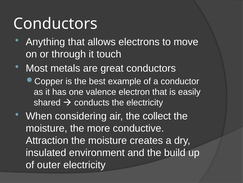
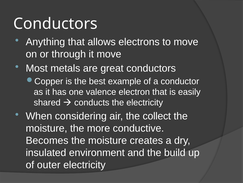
it touch: touch -> move (109, 54)
Attraction: Attraction -> Becomes (47, 140)
